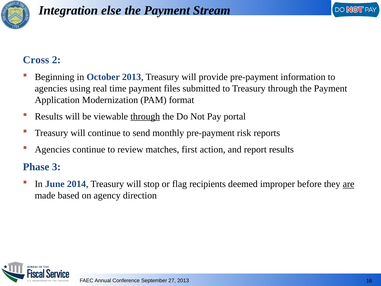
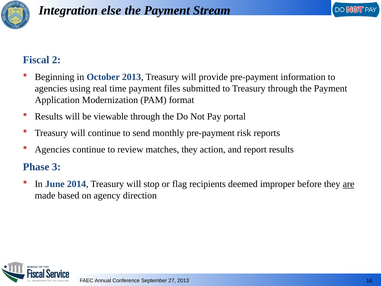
Cross: Cross -> Fiscal (36, 60)
through underline: present -> none (145, 116)
matches first: first -> they (190, 149)
